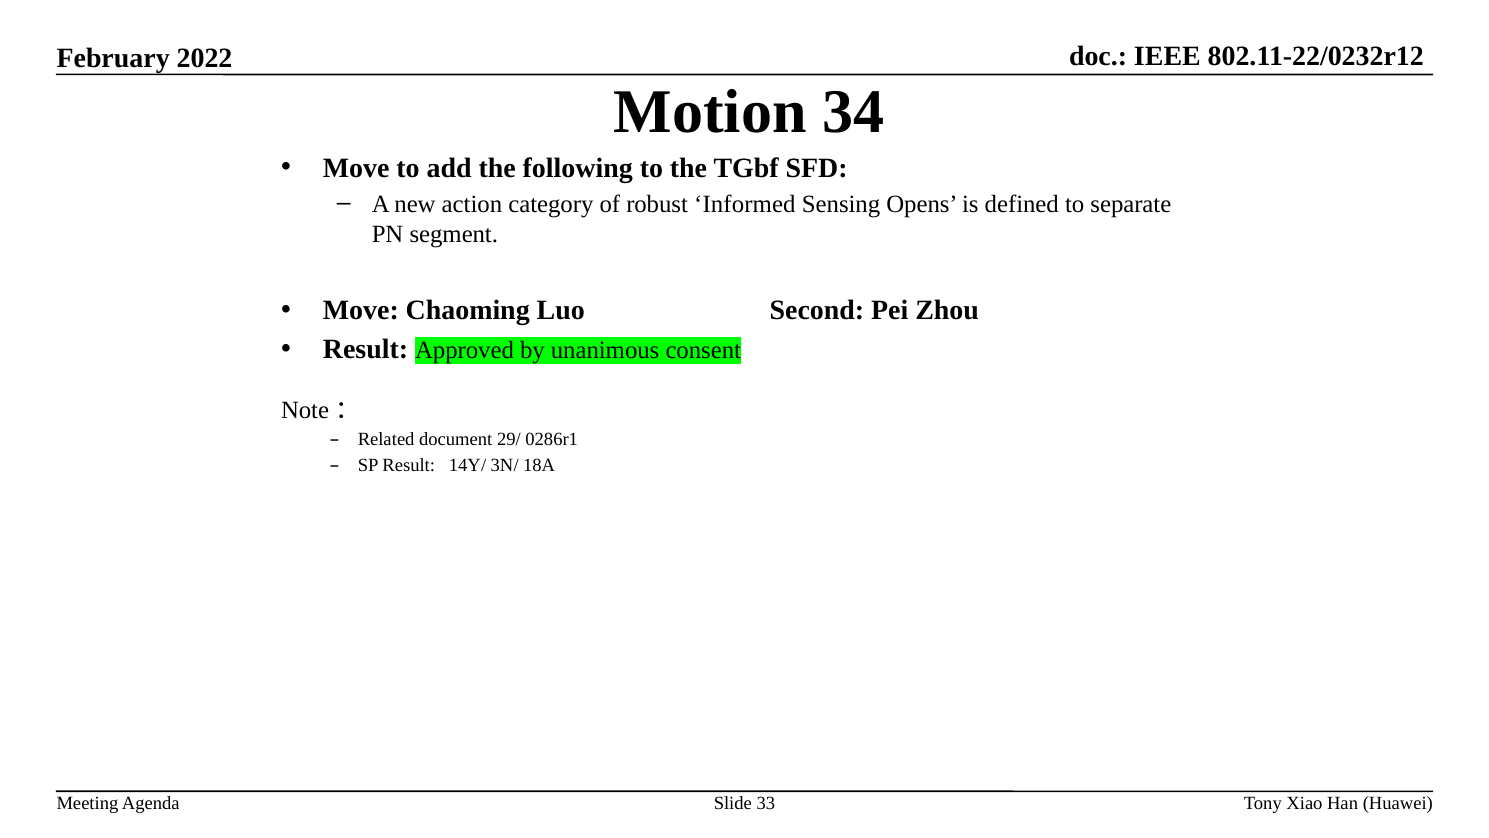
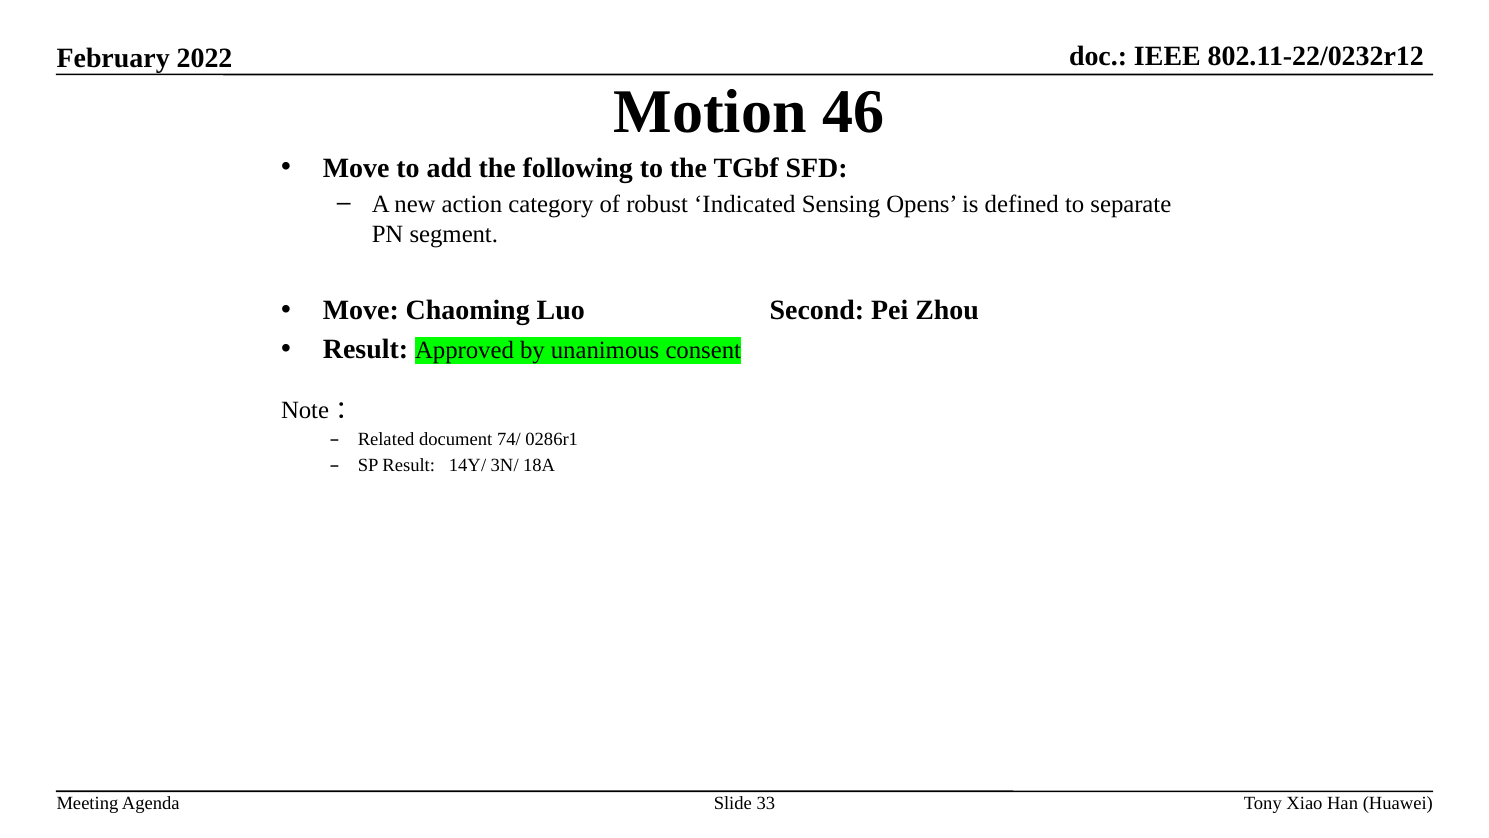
34: 34 -> 46 (853, 112)
Informed: Informed -> Indicated (745, 204)
29/: 29/ -> 74/ (509, 439)
